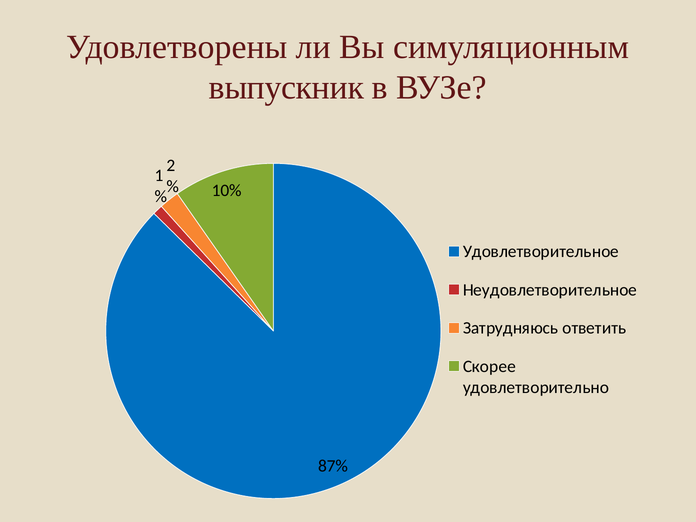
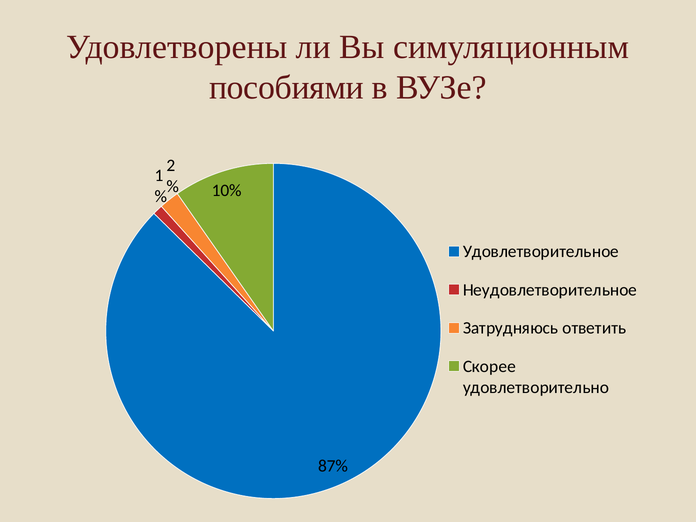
выпускник: выпускник -> пособиями (286, 88)
